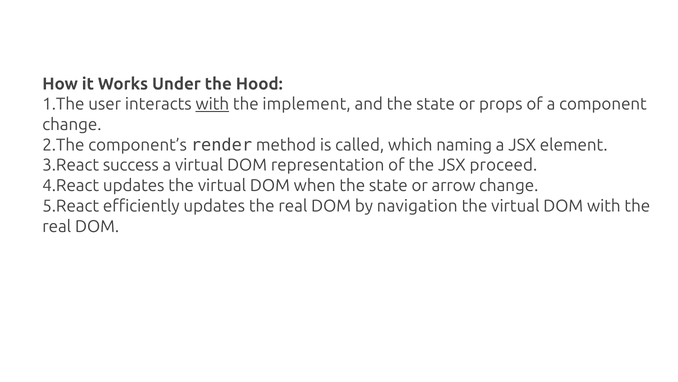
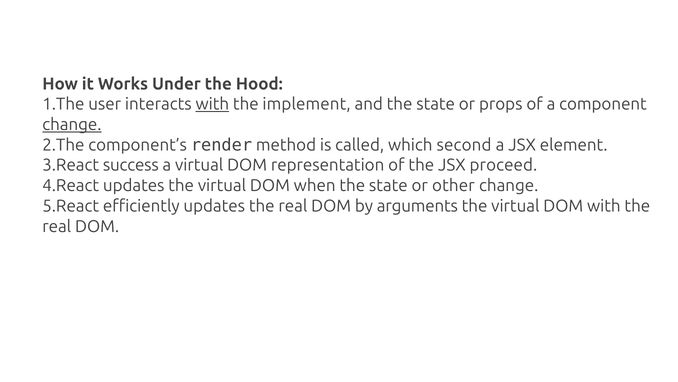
change underline: none -> present (72, 124)
naming: naming -> second (464, 145)
arrow: arrow -> other (453, 185)
navigation: navigation -> arguments (417, 206)
